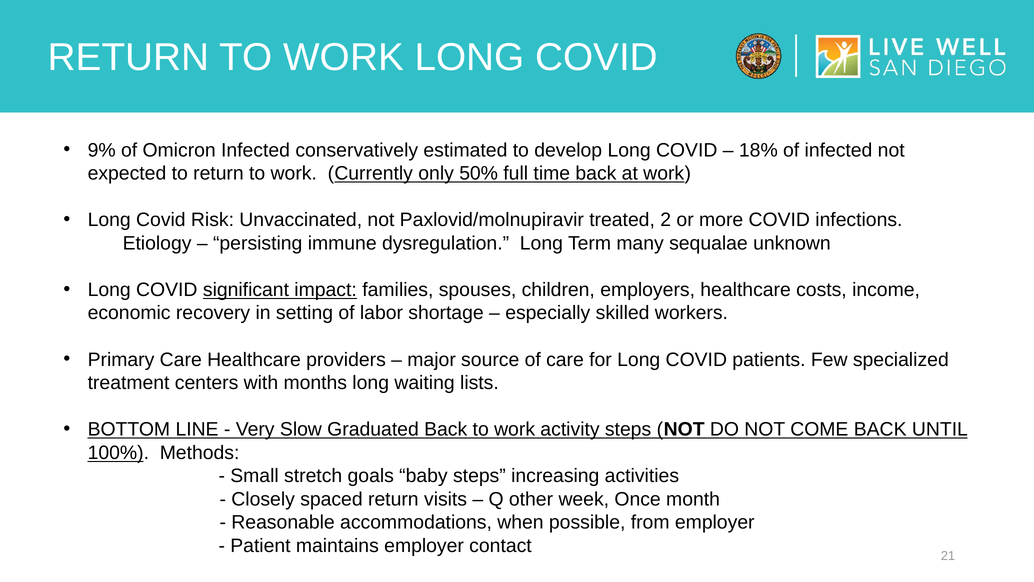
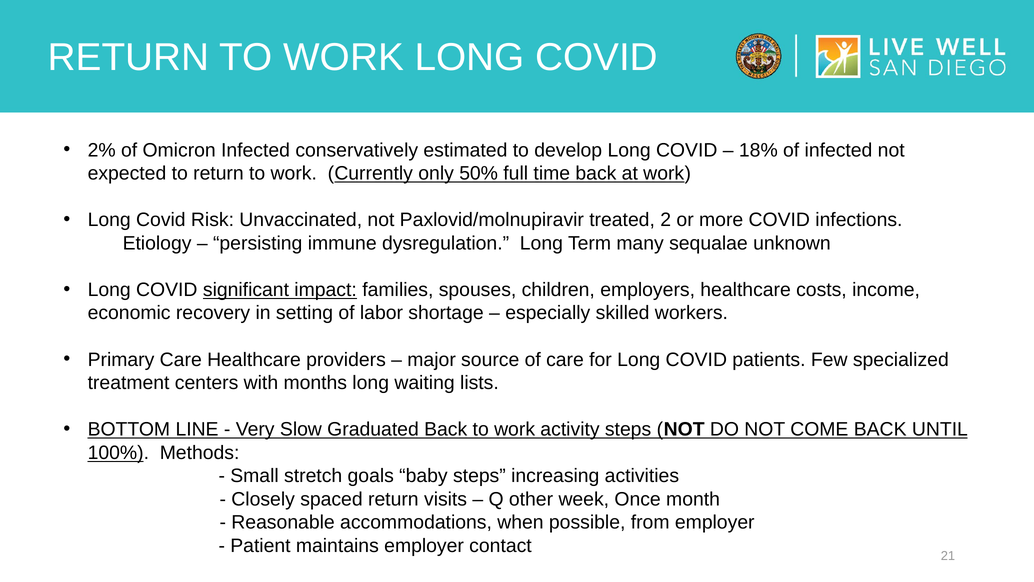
9%: 9% -> 2% (102, 150)
